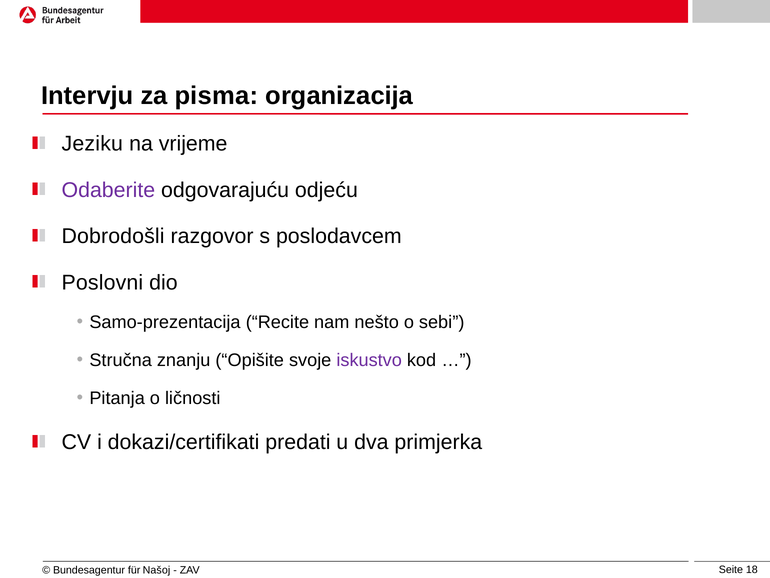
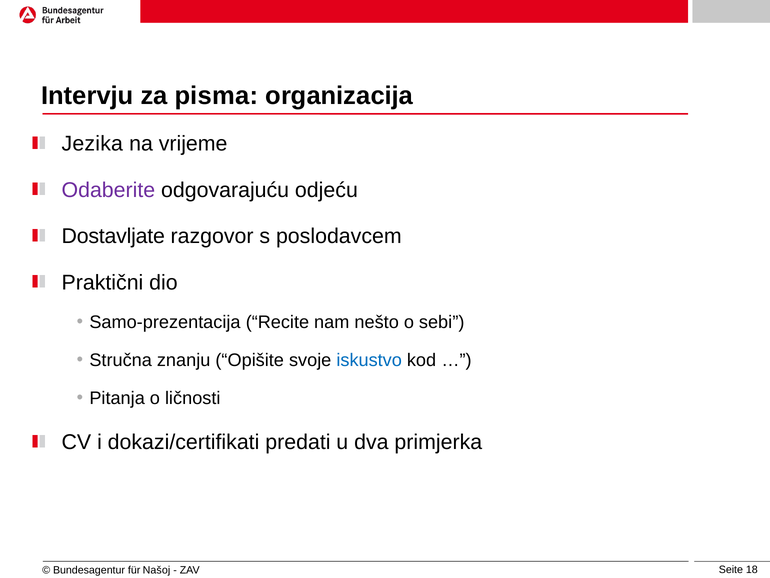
Jeziku: Jeziku -> Jezika (92, 144)
Dobrodošli: Dobrodošli -> Dostavljate (113, 236)
Poslovni: Poslovni -> Praktični (102, 282)
iskustvo colour: purple -> blue (369, 360)
